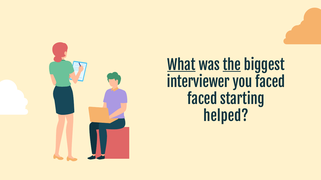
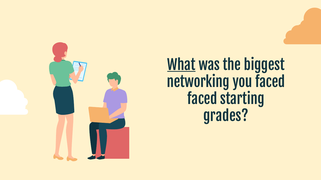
the underline: present -> none (232, 66)
interviewer: interviewer -> networking (198, 83)
helped: helped -> grades (226, 117)
